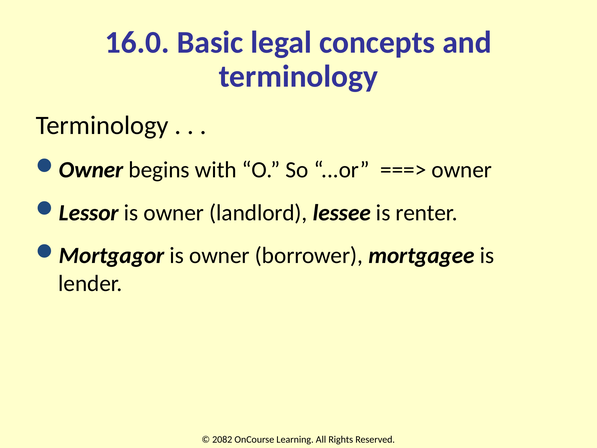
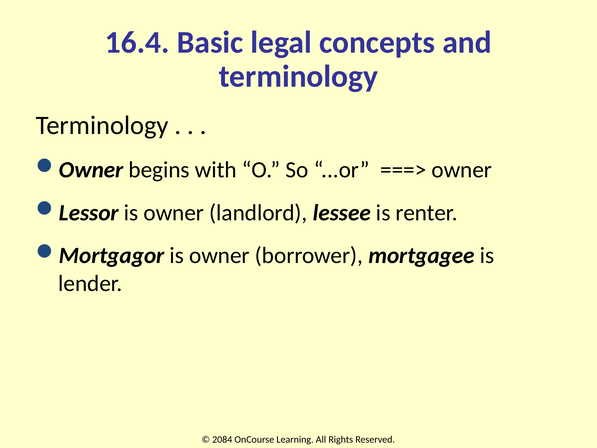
16.0: 16.0 -> 16.4 (137, 42)
2082: 2082 -> 2084 (222, 439)
